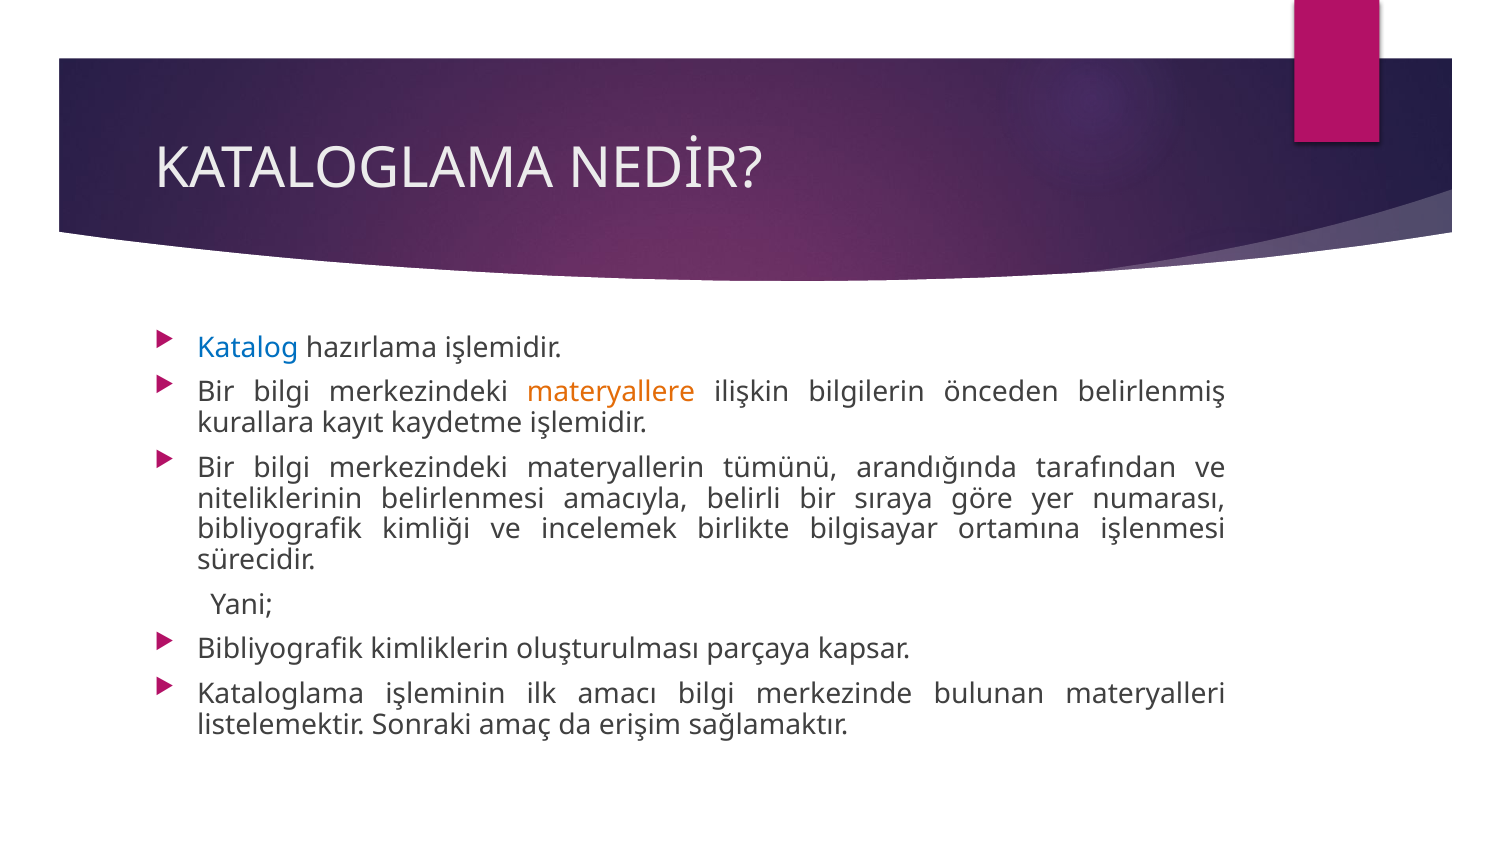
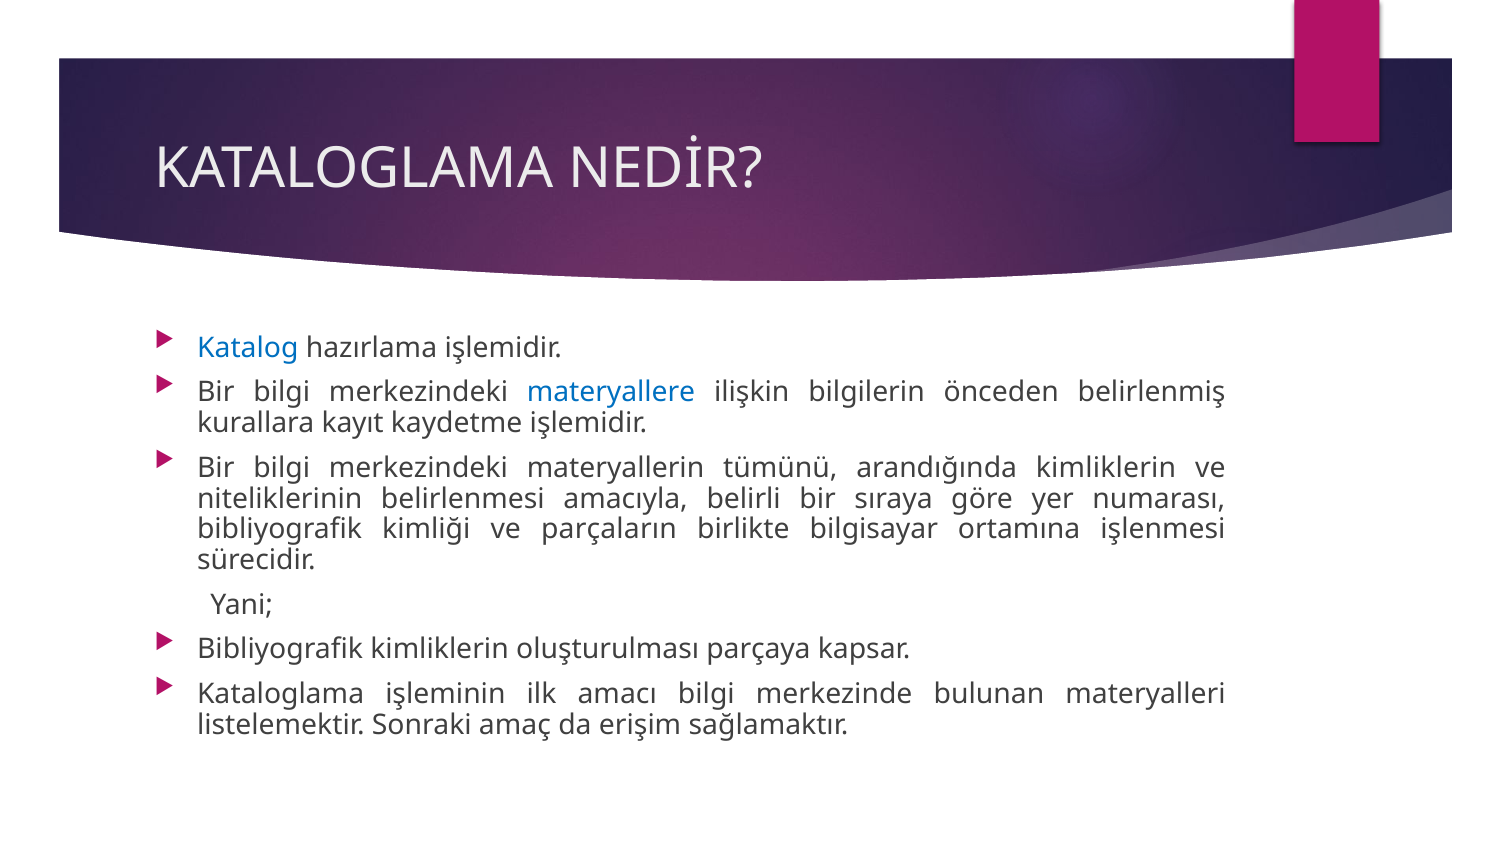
materyallere colour: orange -> blue (611, 392)
arandığında tarafından: tarafından -> kimliklerin (1106, 468)
incelemek: incelemek -> parçaların (609, 529)
